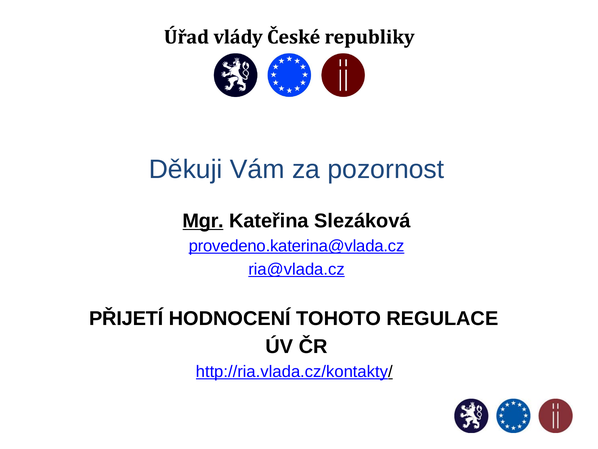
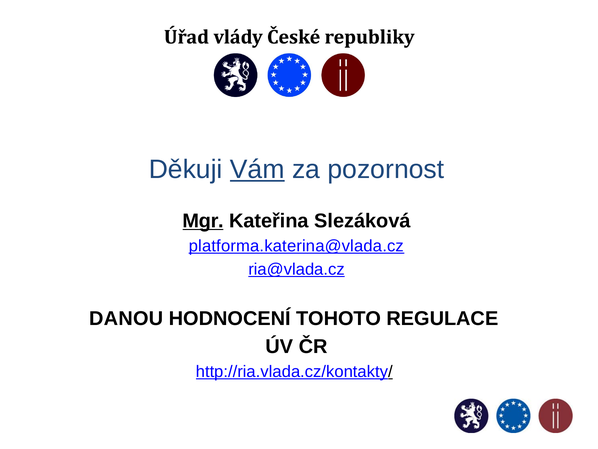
Vám underline: none -> present (257, 169)
provedeno.katerina@vlada.cz: provedeno.katerina@vlada.cz -> platforma.katerina@vlada.cz (296, 246)
PŘIJETÍ: PŘIJETÍ -> DANOU (126, 318)
